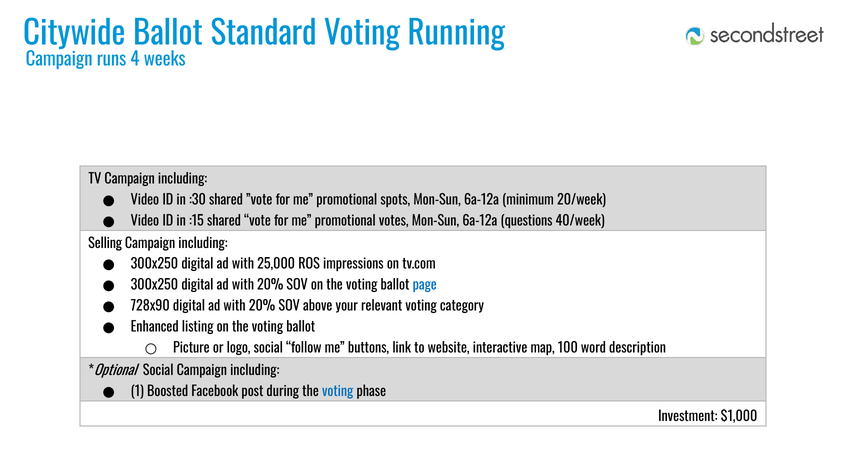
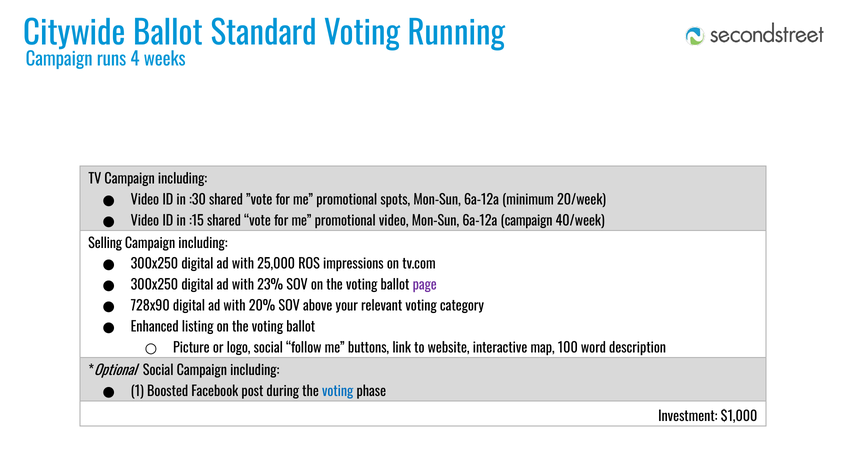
promotional votes: votes -> video (394, 221)
6a-12a questions: questions -> campaign (527, 221)
20%: 20% -> 23% (270, 285)
page colour: blue -> purple (425, 285)
